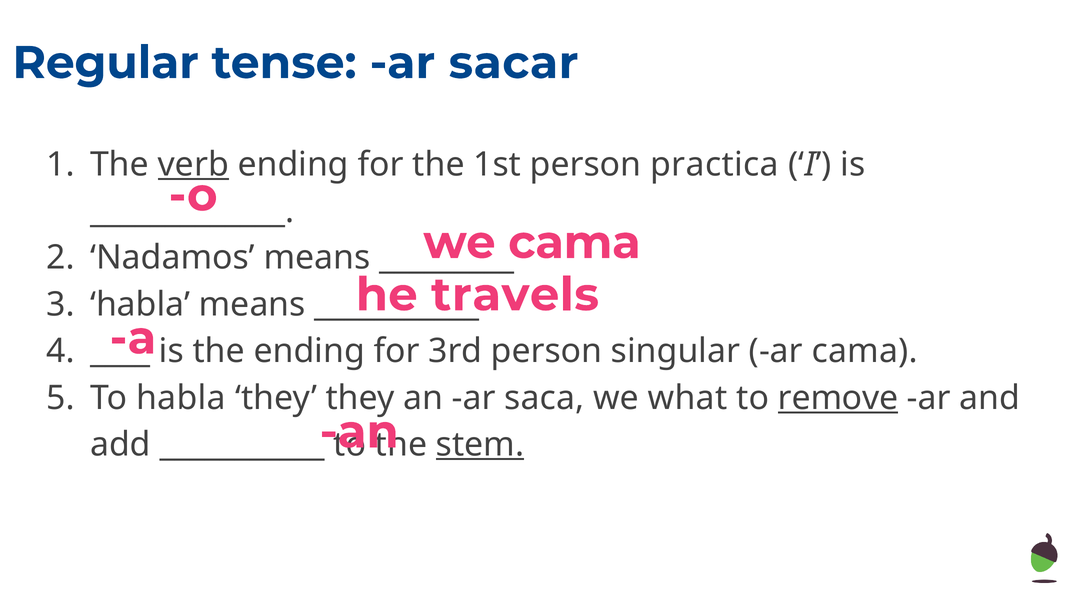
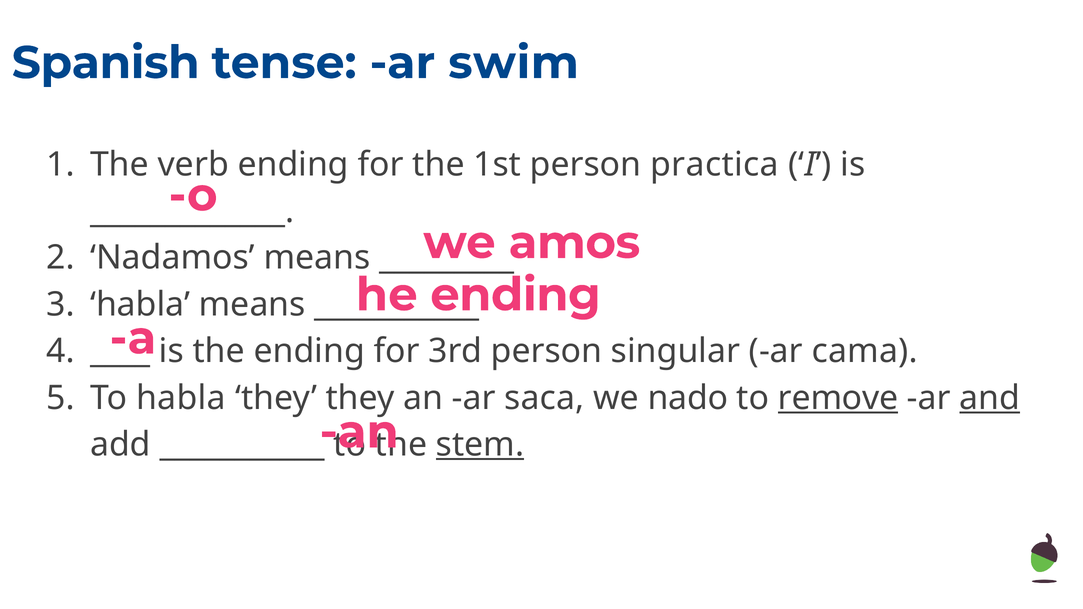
Regular: Regular -> Spanish (106, 63)
sacar: sacar -> swim (514, 63)
verb underline: present -> none (193, 164)
cama: cama -> amos (574, 243)
travels: travels -> ending (515, 295)
what: what -> nado (688, 398)
and underline: none -> present (990, 398)
